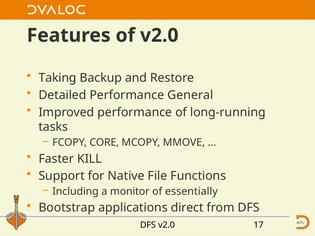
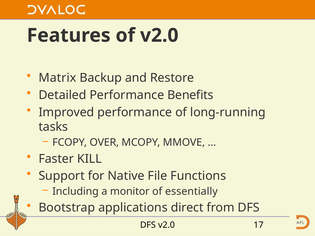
Taking: Taking -> Matrix (57, 78)
General: General -> Benefits (190, 95)
CORE: CORE -> OVER (104, 143)
